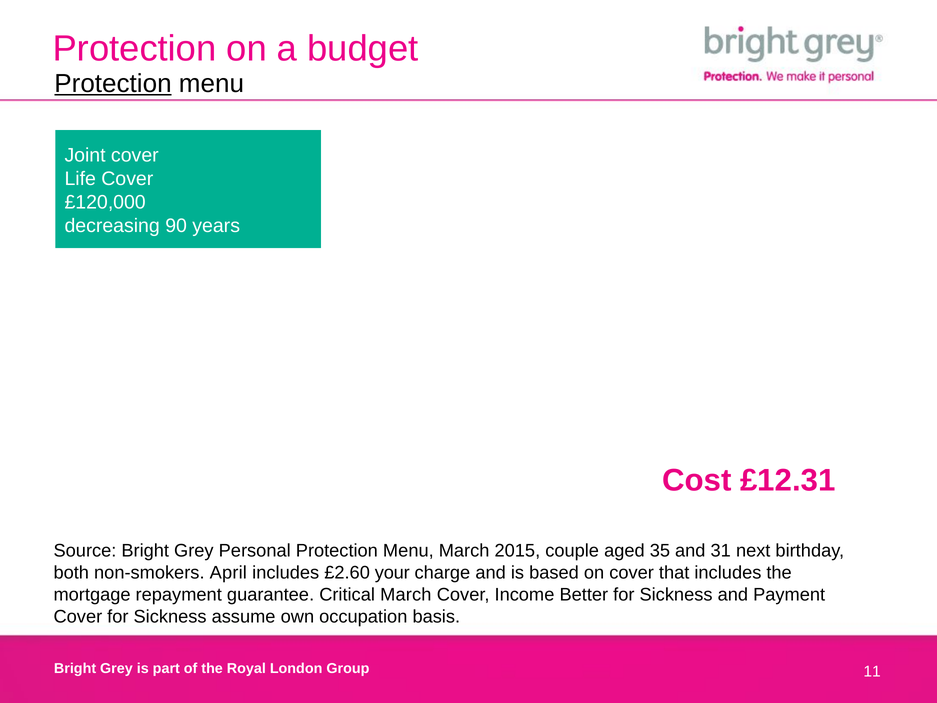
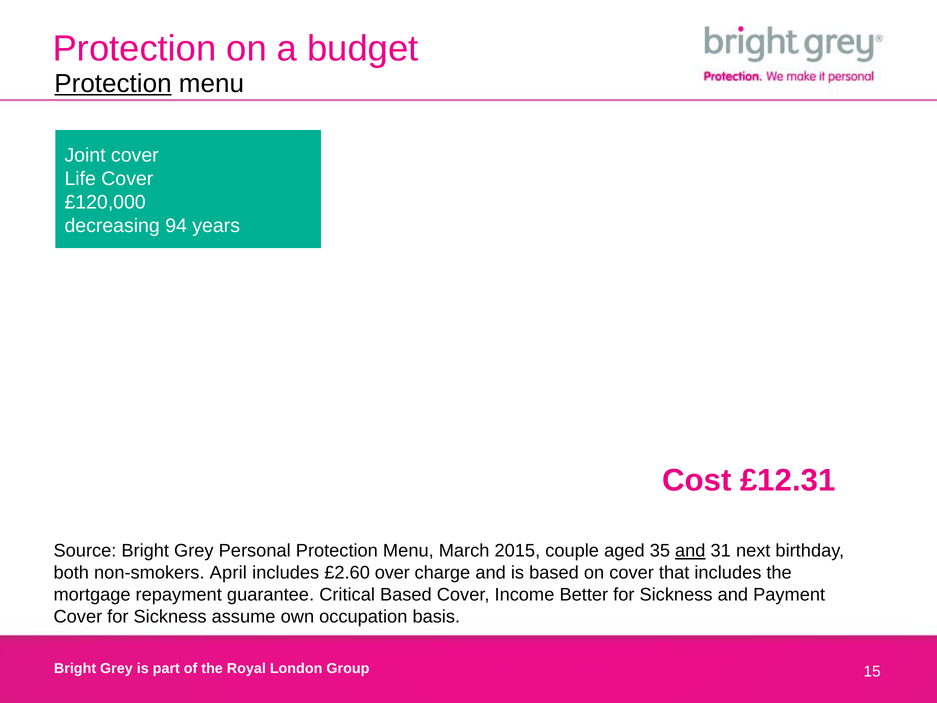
90: 90 -> 94 (176, 225)
and underline: none -> present (690, 551)
your: your -> over (392, 573)
Critical March: March -> Based (406, 594)
11: 11 -> 15 (872, 671)
